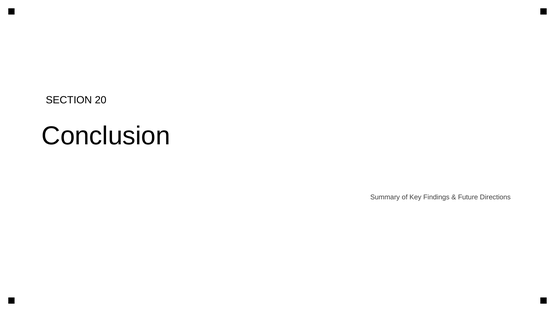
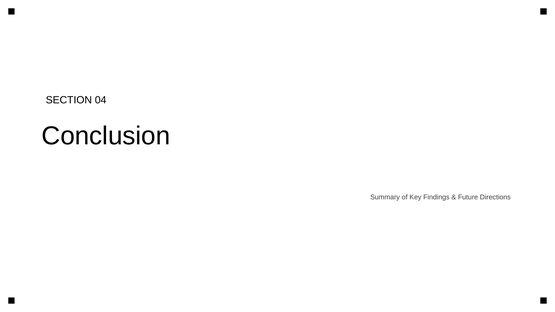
20: 20 -> 04 (101, 100)
